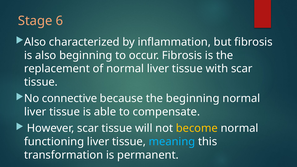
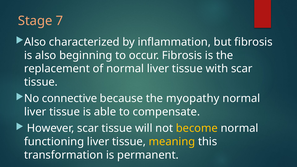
6: 6 -> 7 (59, 21)
the beginning: beginning -> myopathy (193, 99)
meaning colour: light blue -> yellow (172, 142)
